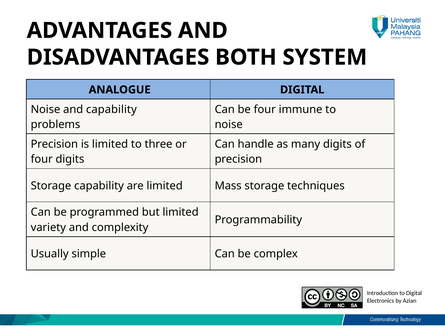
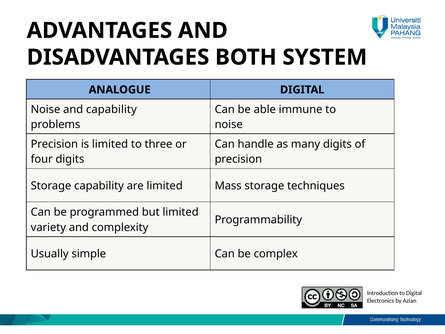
be four: four -> able (265, 109)
